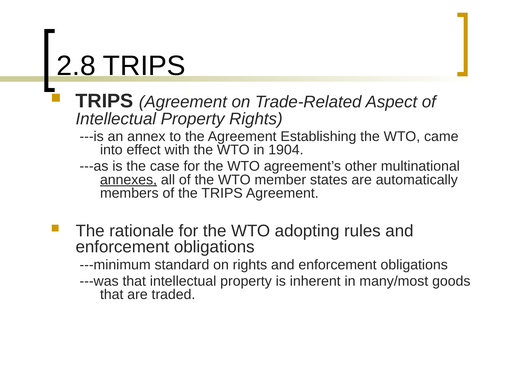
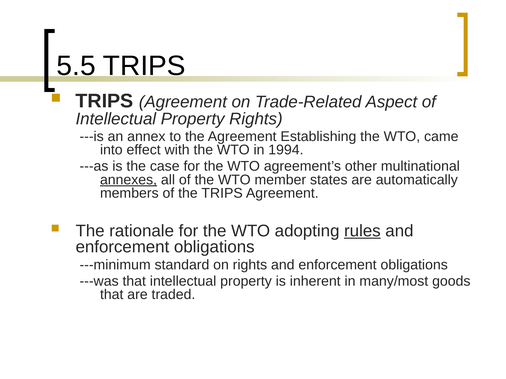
2.8: 2.8 -> 5.5 (76, 66)
1904: 1904 -> 1994 (286, 150)
rules underline: none -> present (362, 231)
